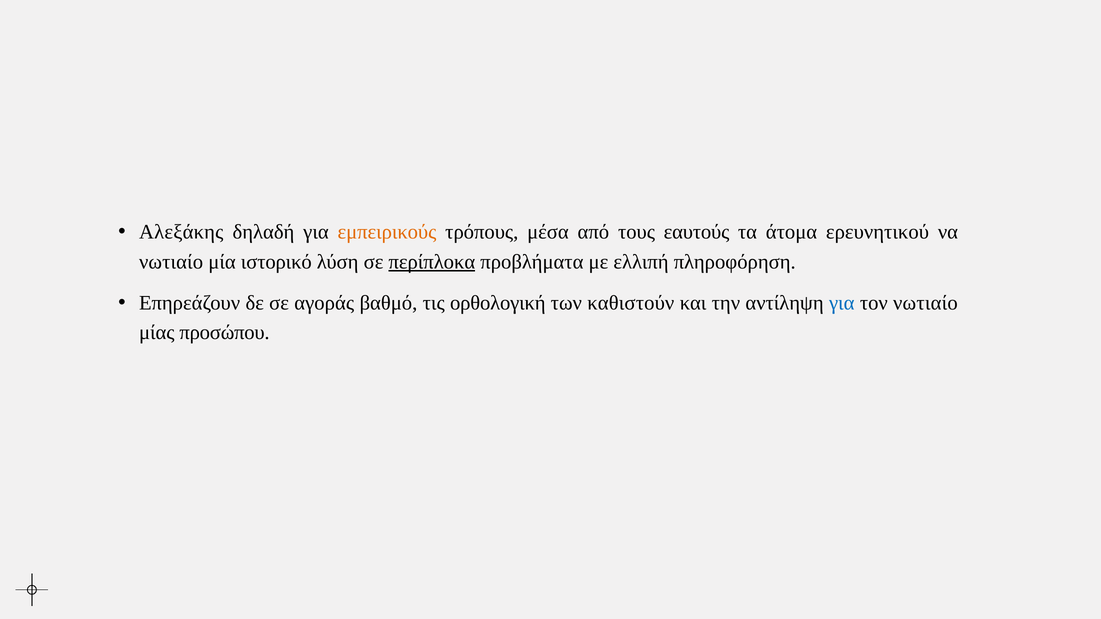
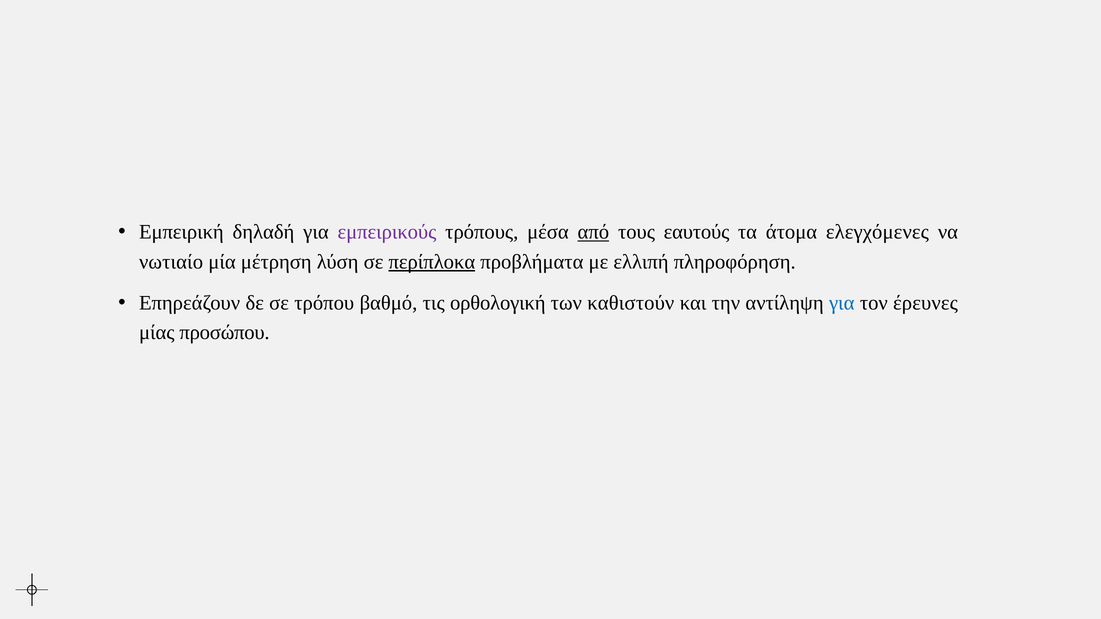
Αλεξάκης: Αλεξάκης -> Εμπειρική (181, 232)
εμπειρικούς colour: orange -> purple (387, 232)
από underline: none -> present (593, 232)
ερευνητικού: ερευνητικού -> ελεγχόμενες (877, 232)
ιστορικό: ιστορικό -> μέτρηση (276, 262)
αγοράς: αγοράς -> τρόπου (324, 303)
τον νωτιαίο: νωτιαίο -> έρευνες (925, 303)
